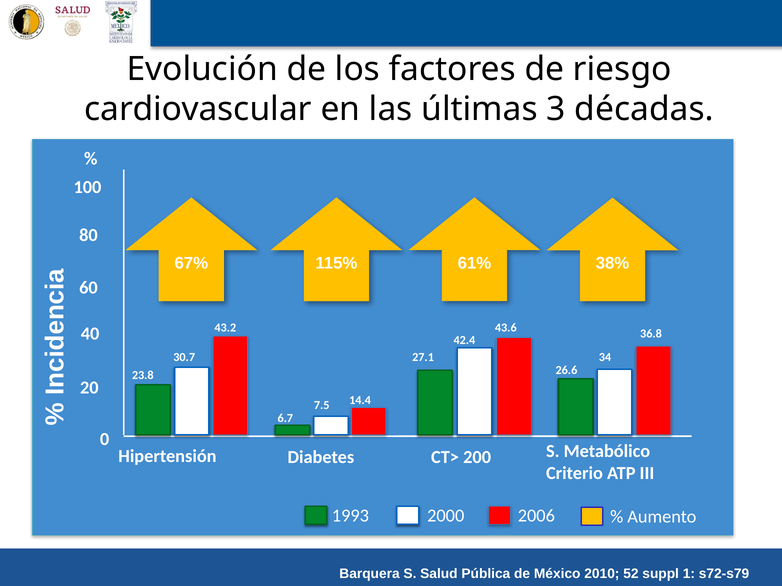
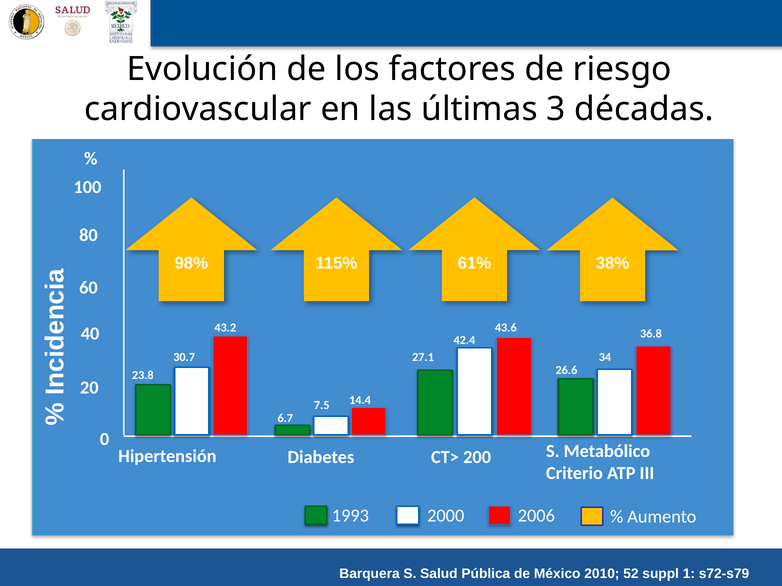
67%: 67% -> 98% (191, 264)
